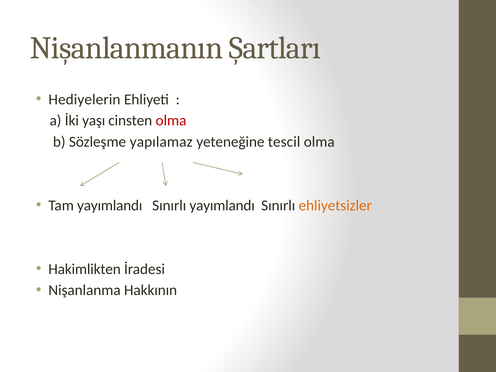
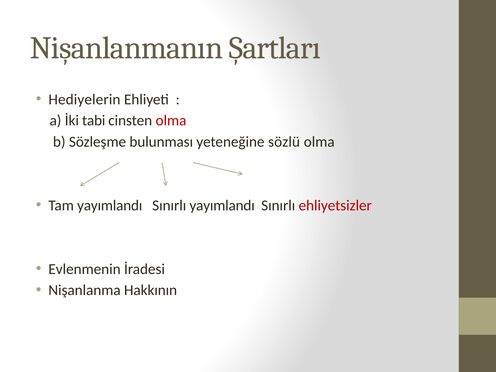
yaşı: yaşı -> tabi (94, 121)
yapılamaz: yapılamaz -> bulunması (161, 142)
tescil: tescil -> sözlü (284, 142)
ehliyetsizler colour: orange -> red (335, 205)
Hakimlikten: Hakimlikten -> Evlenmenin (85, 269)
